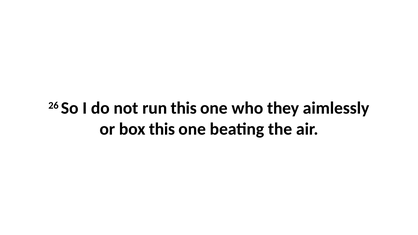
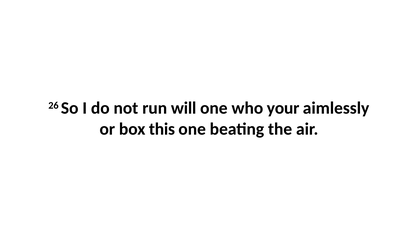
run this: this -> will (184, 108)
they: they -> your (283, 108)
